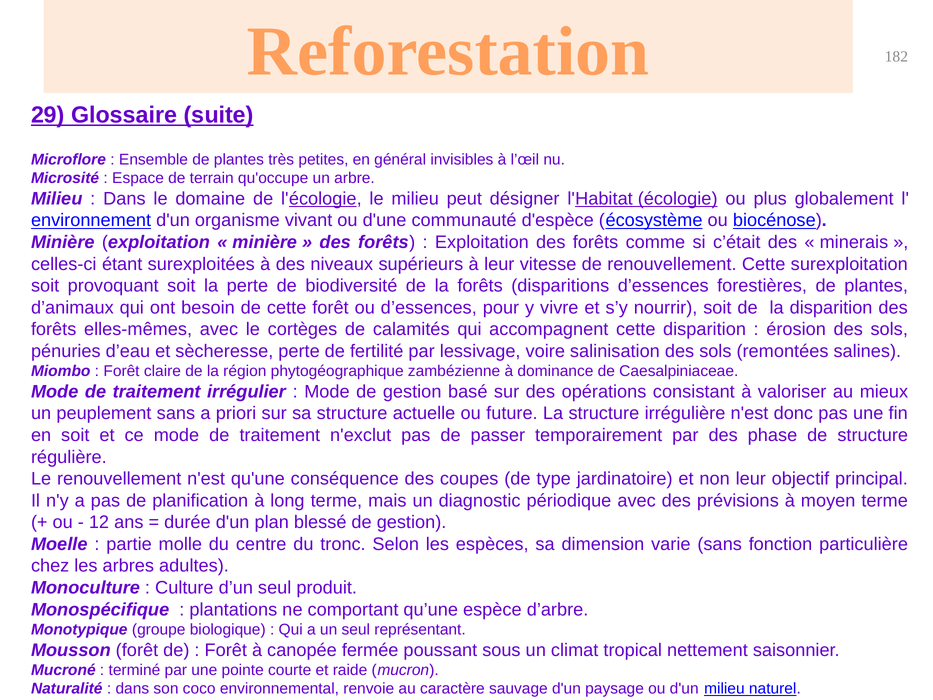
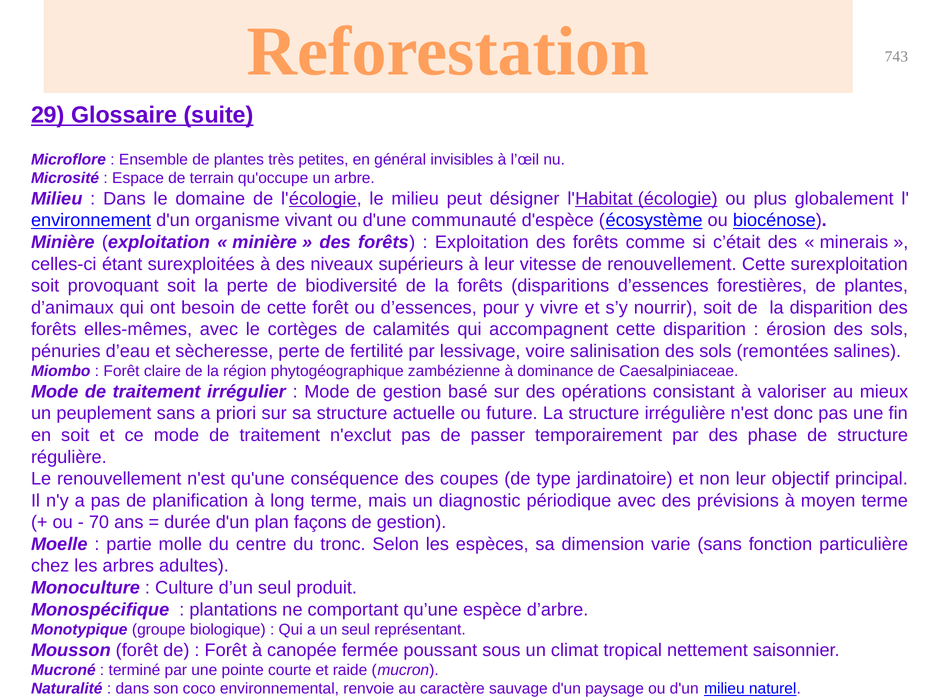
182: 182 -> 743 (896, 56)
12: 12 -> 70 (99, 522)
blessé: blessé -> façons (320, 522)
